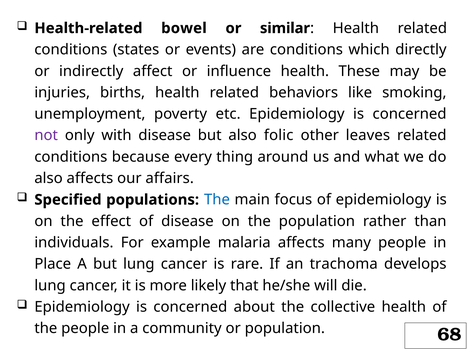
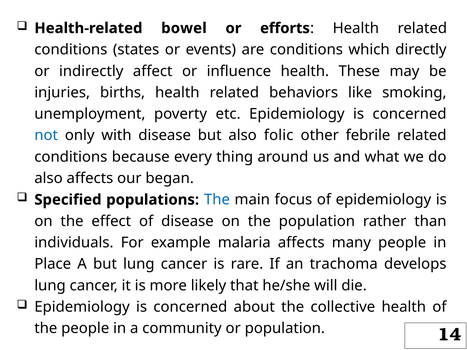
similar: similar -> efforts (285, 28)
not colour: purple -> blue (46, 136)
leaves: leaves -> febrile (368, 136)
affairs: affairs -> began (170, 178)
68: 68 -> 14 (449, 335)
